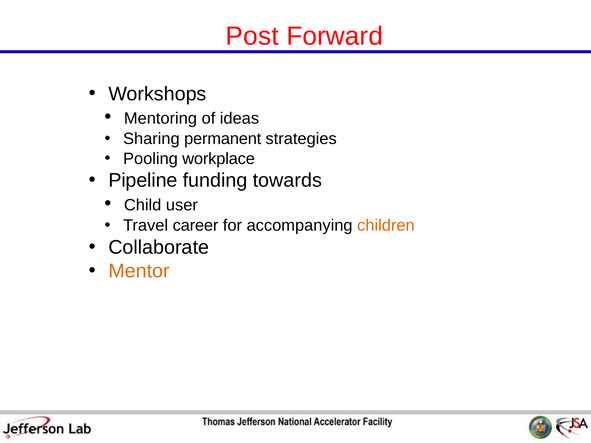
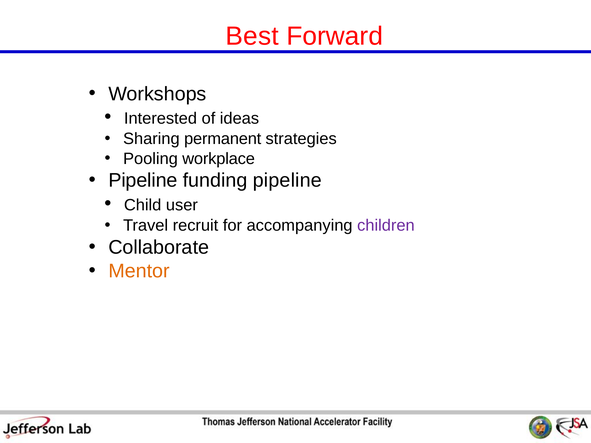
Post: Post -> Best (252, 36)
Mentoring: Mentoring -> Interested (160, 119)
funding towards: towards -> pipeline (287, 181)
career: career -> recruit (195, 226)
children colour: orange -> purple (386, 226)
